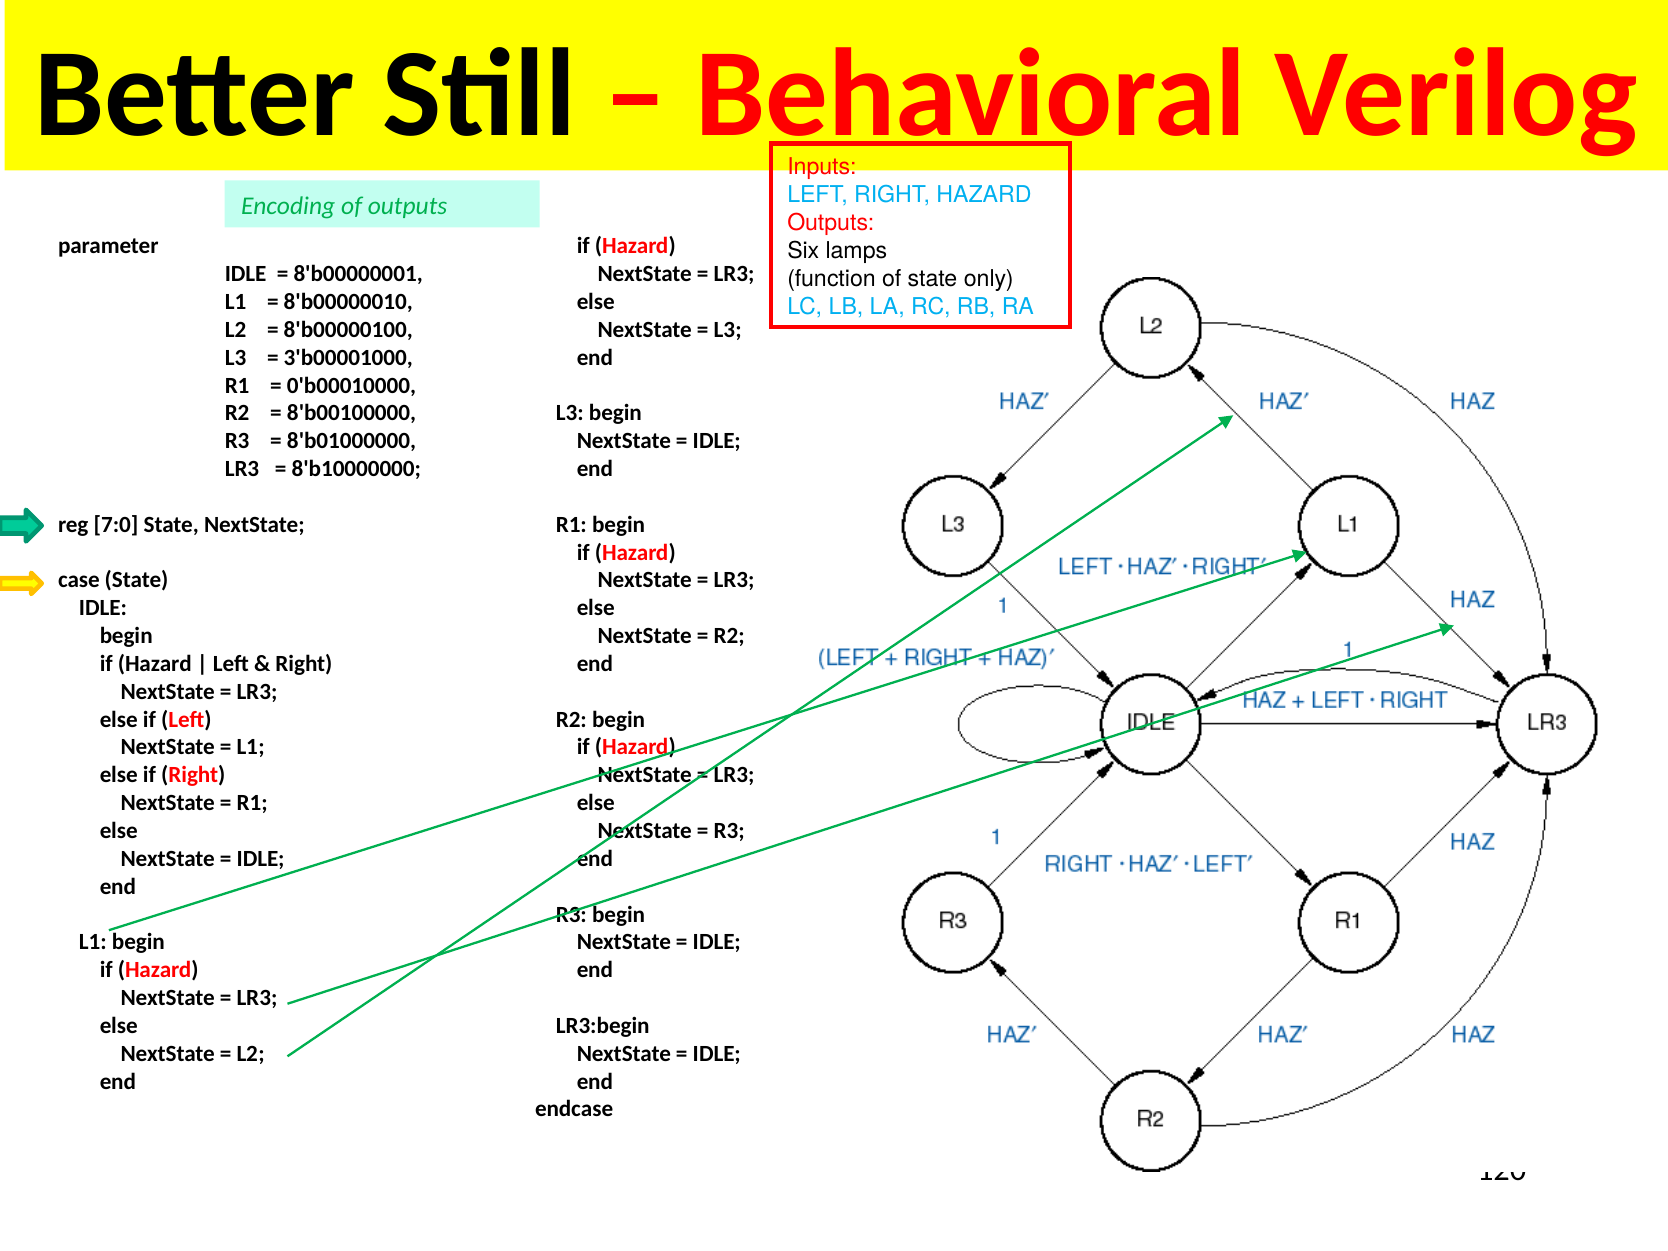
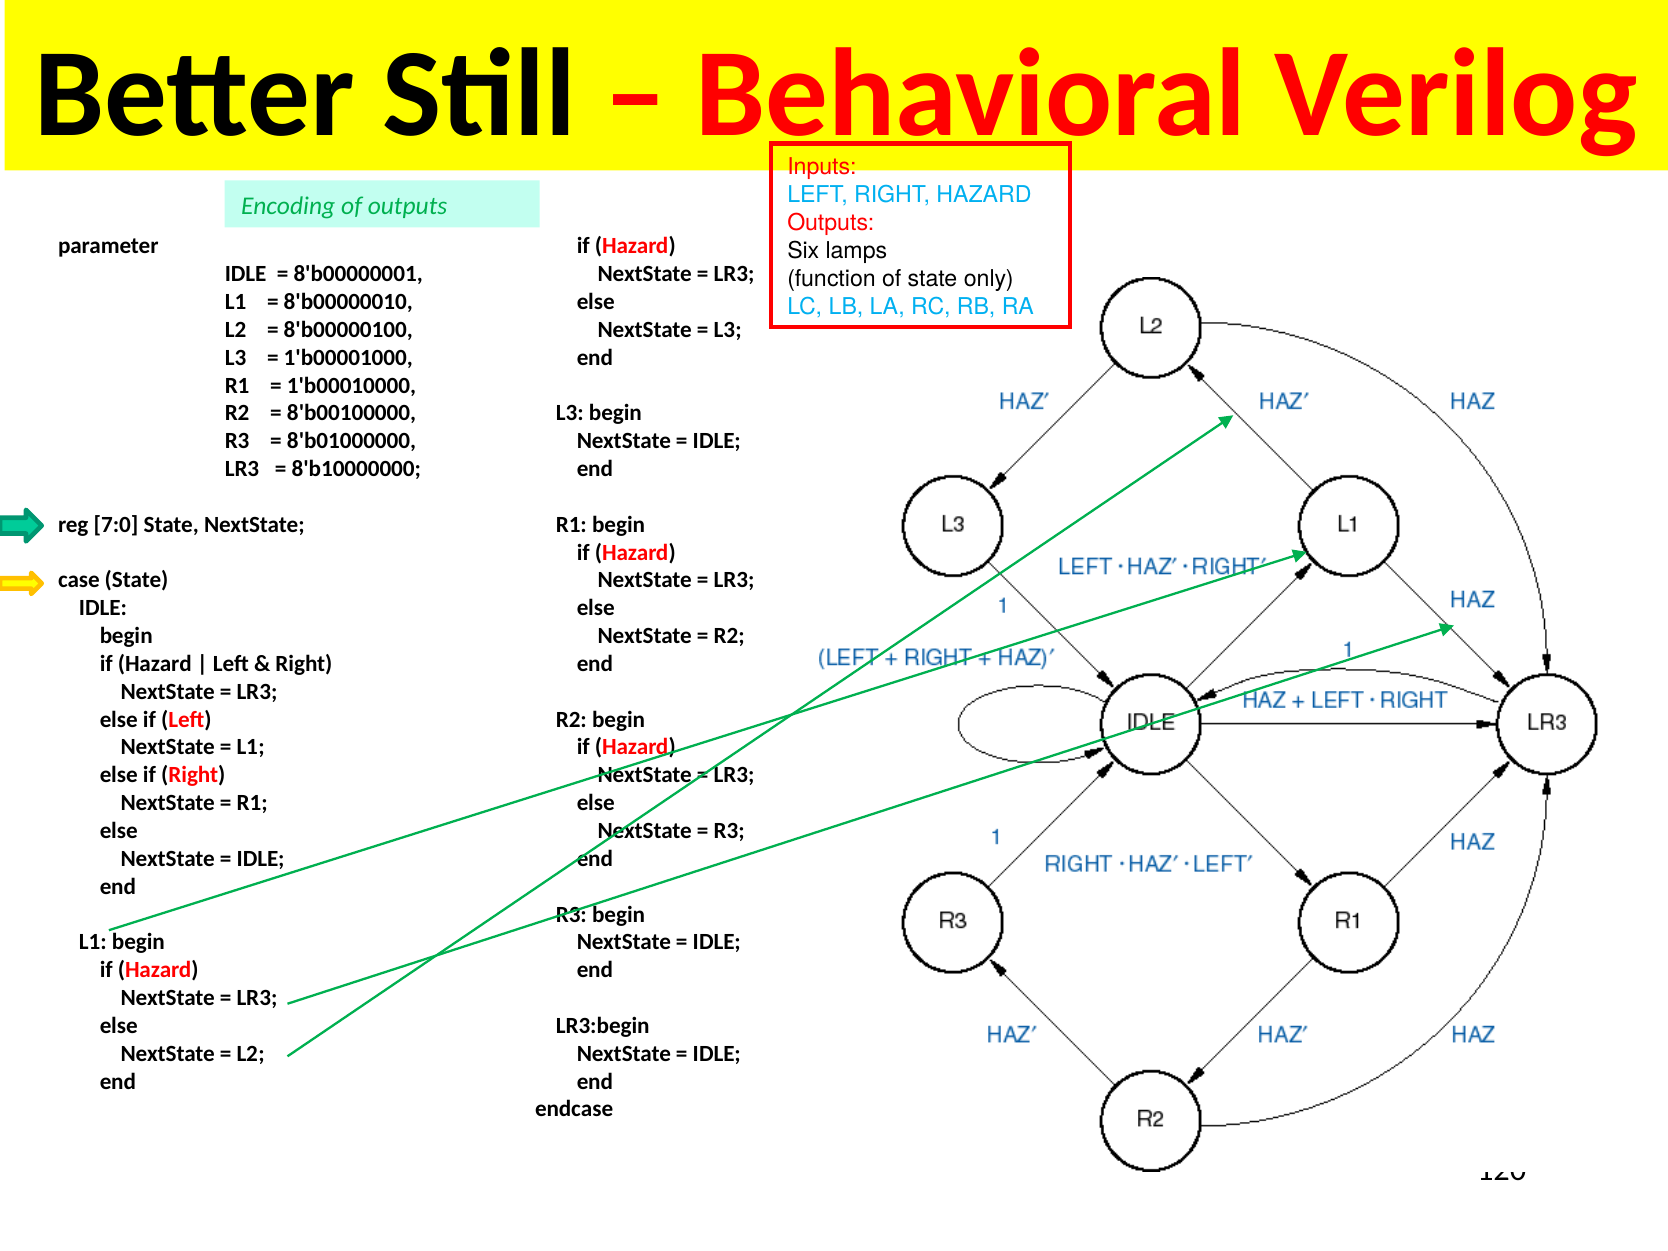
3'b00001000: 3'b00001000 -> 1'b00001000 (348, 358)
0'b00010000: 0'b00010000 -> 1'b00010000 (351, 385)
